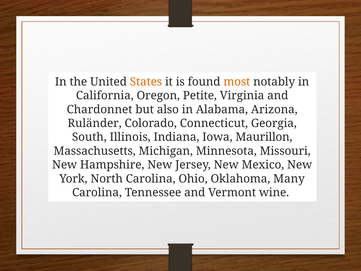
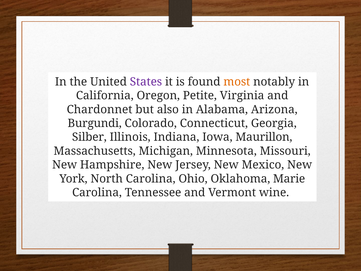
States colour: orange -> purple (146, 82)
Ruländer: Ruländer -> Burgundi (95, 123)
South: South -> Silber (89, 137)
Many: Many -> Marie (289, 179)
